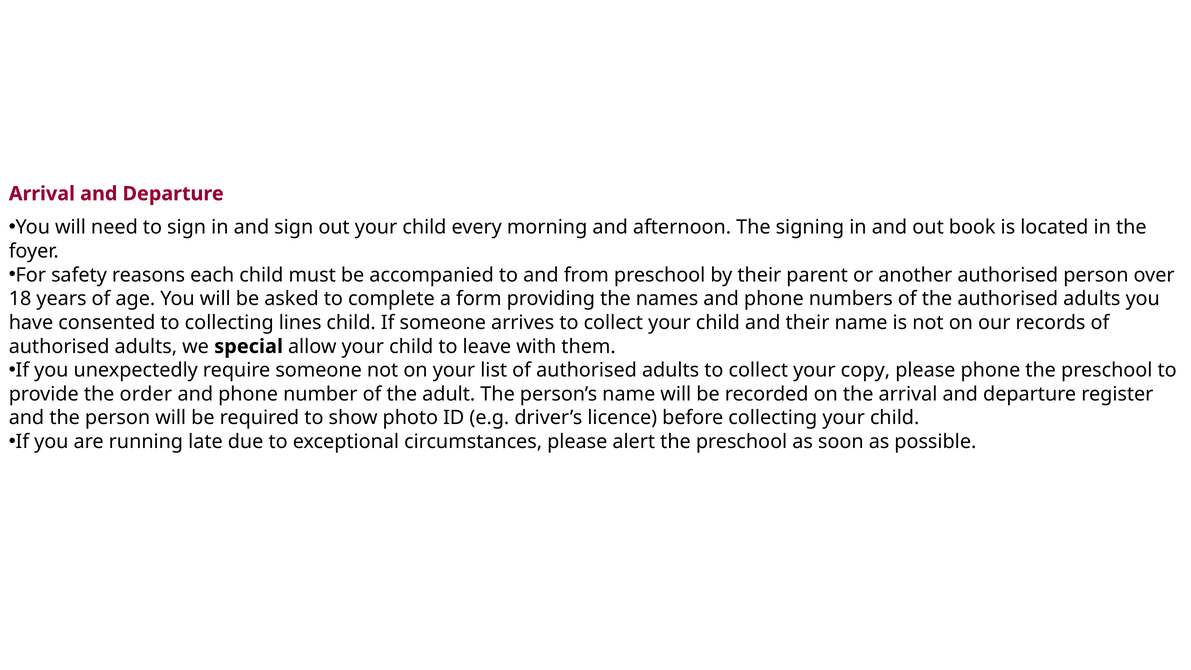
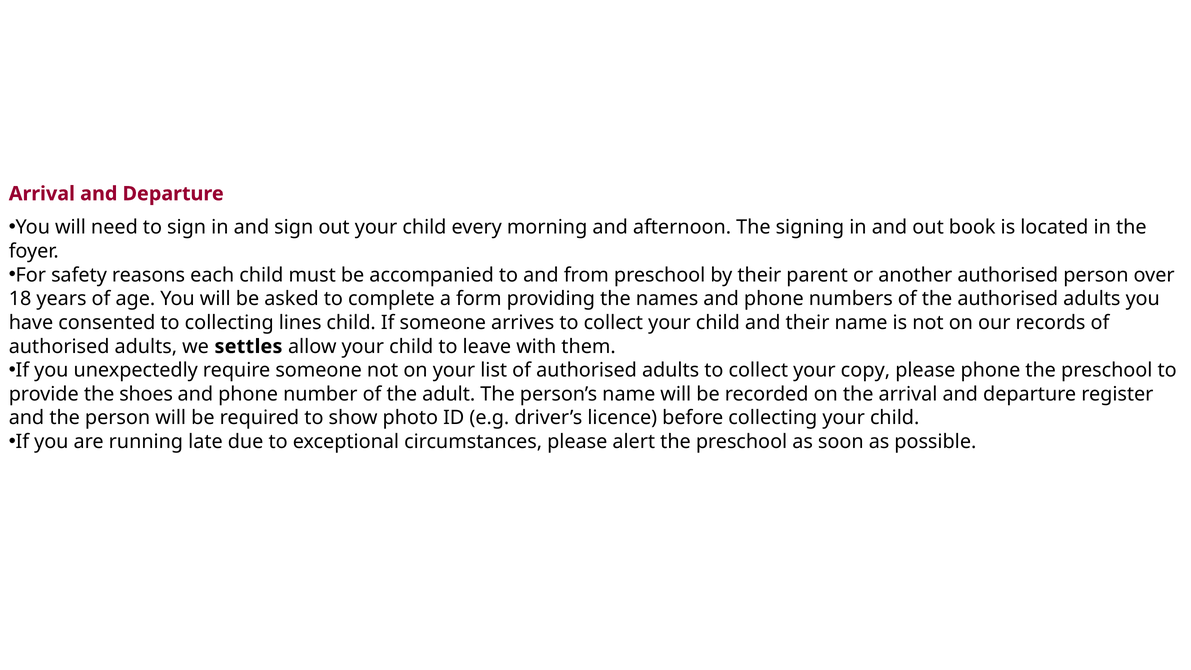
special: special -> settles (248, 346)
order: order -> shoes (146, 394)
